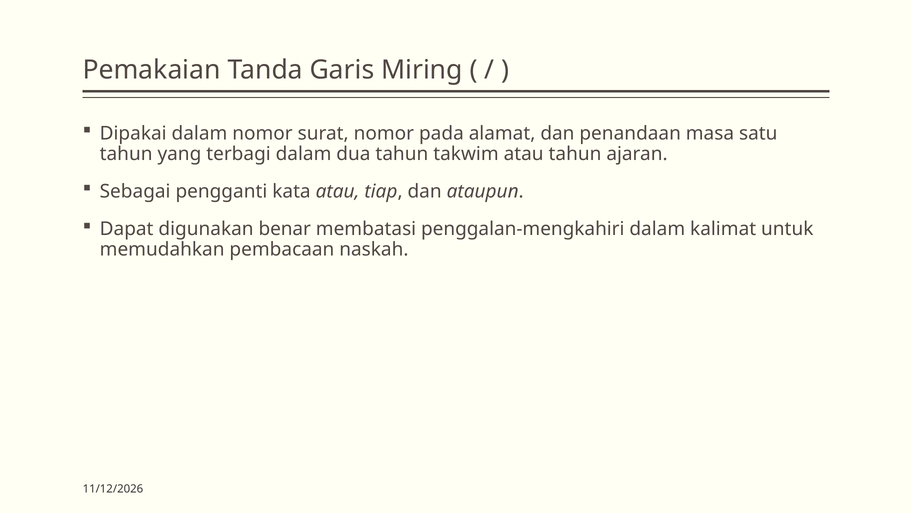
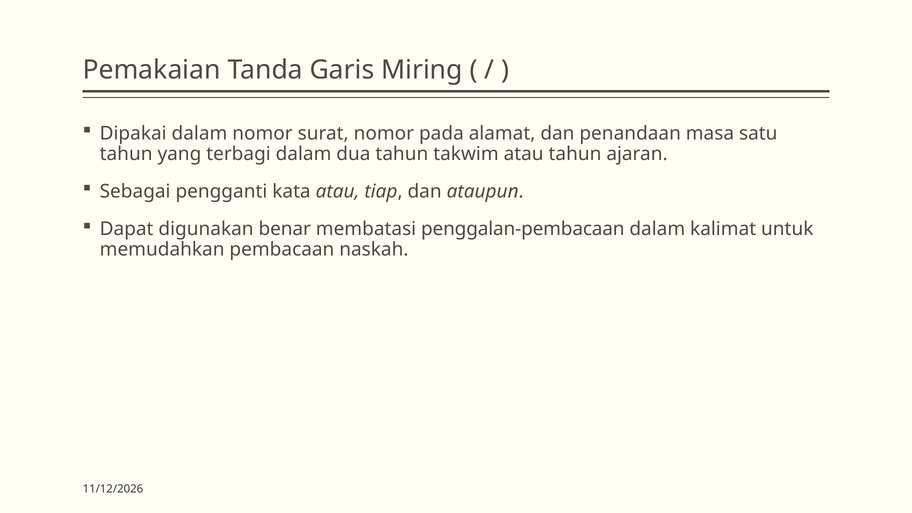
penggalan-mengkahiri: penggalan-mengkahiri -> penggalan-pembacaan (523, 229)
